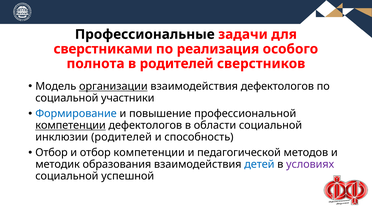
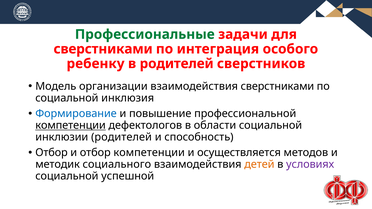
Профессиональные colour: black -> green (145, 34)
реализация: реализация -> интеграция (218, 49)
полнота: полнота -> ребенку (96, 64)
организации underline: present -> none (113, 86)
взаимодействия дефектологов: дефектологов -> сверстниками (277, 86)
участники: участники -> инклюзия (128, 98)
педагогической: педагогической -> осуществляется (239, 153)
образования: образования -> социального (117, 165)
детей colour: blue -> orange (259, 165)
